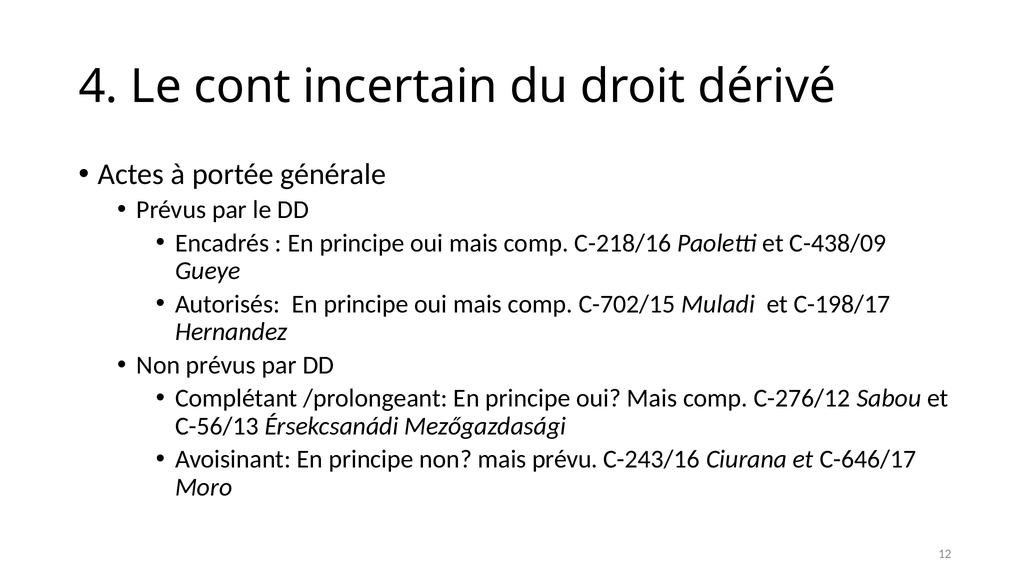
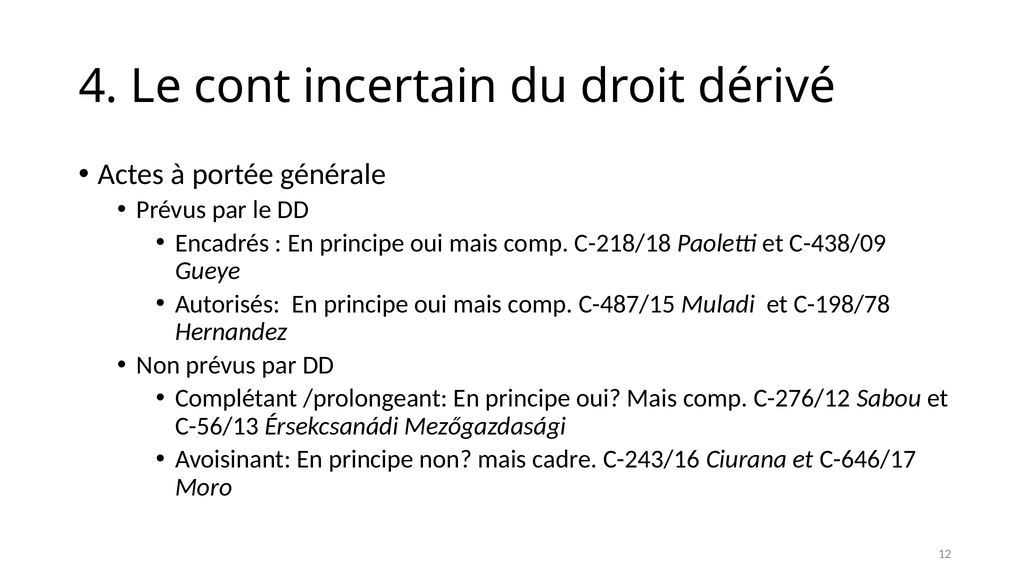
C-218/16: C-218/16 -> C-218/18 (623, 243)
C-702/15: C-702/15 -> C-487/15 (627, 304)
C-198/17: C-198/17 -> C-198/78 (842, 304)
prévu: prévu -> cadre (565, 459)
